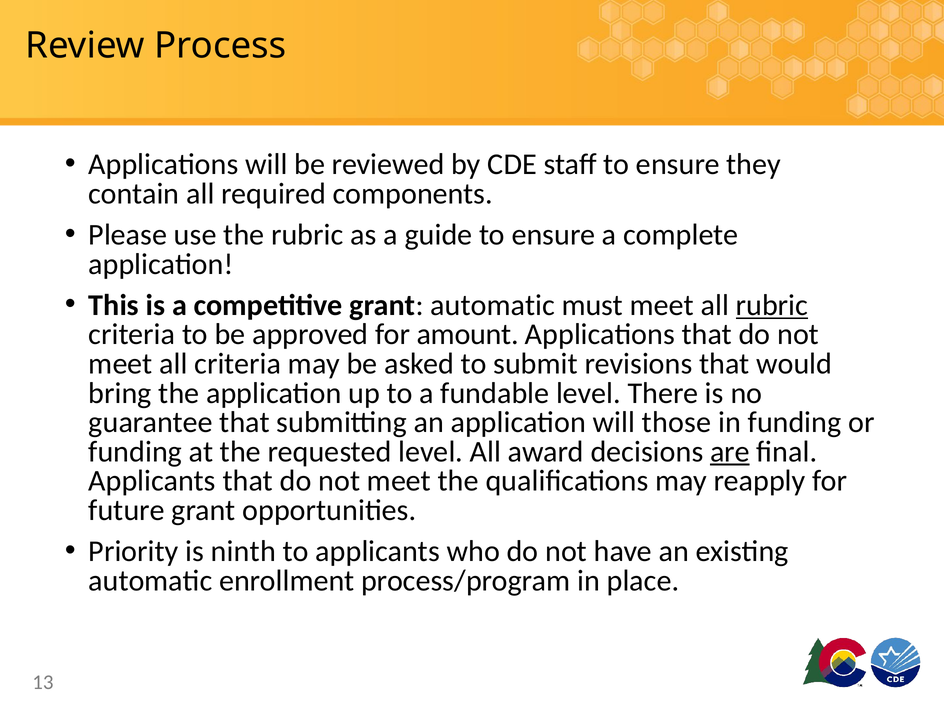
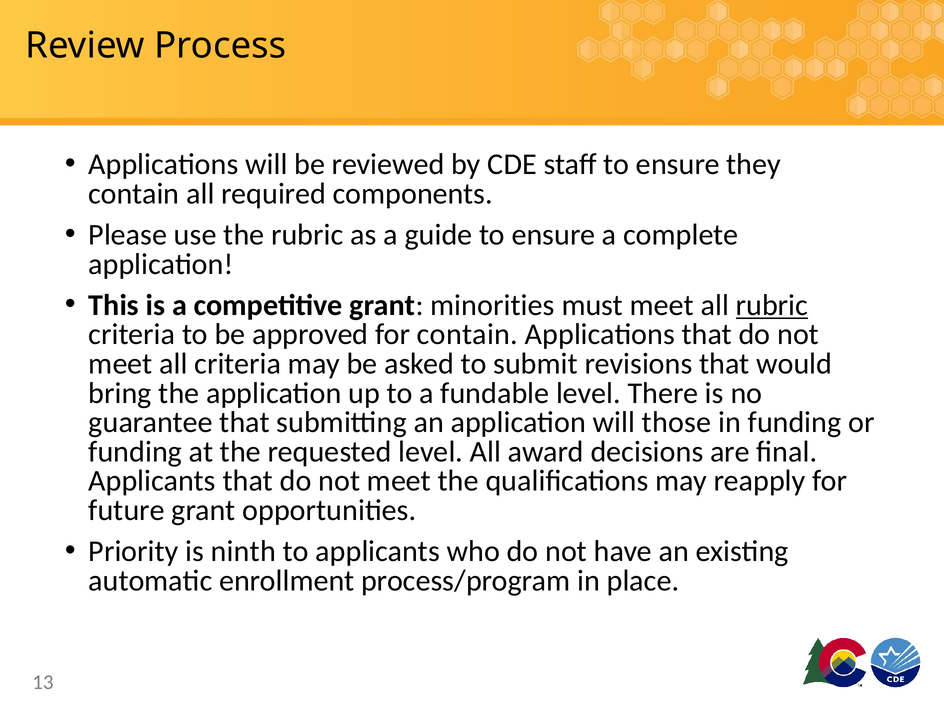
grant automatic: automatic -> minorities (493, 305)
for amount: amount -> contain (467, 335)
are underline: present -> none (730, 452)
